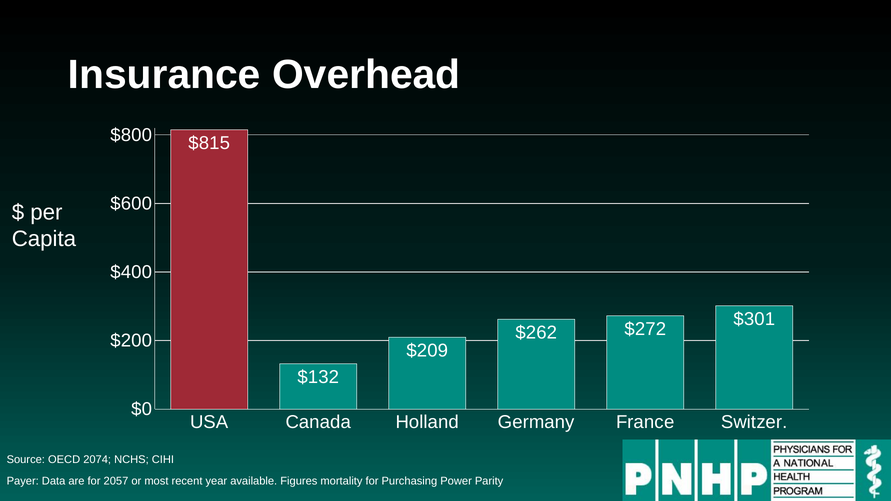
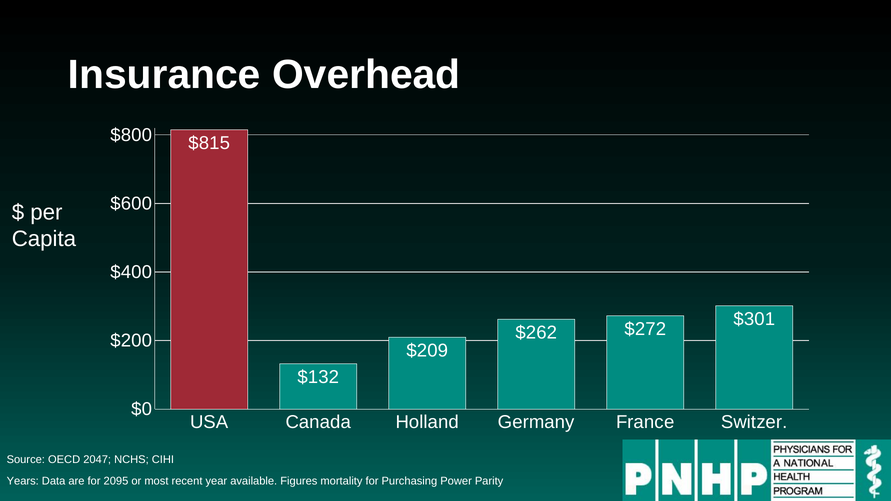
2074: 2074 -> 2047 (97, 460)
Payer: Payer -> Years (23, 481)
2057: 2057 -> 2095 (116, 481)
